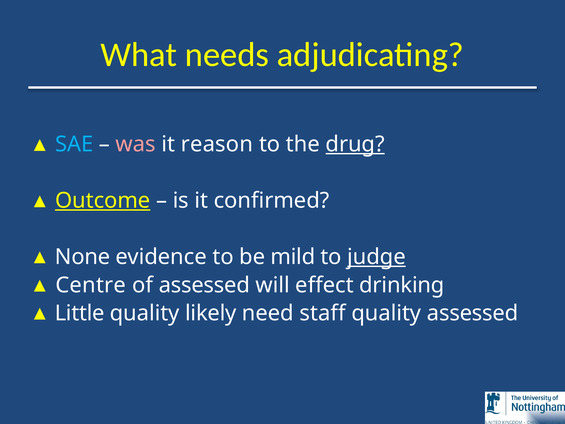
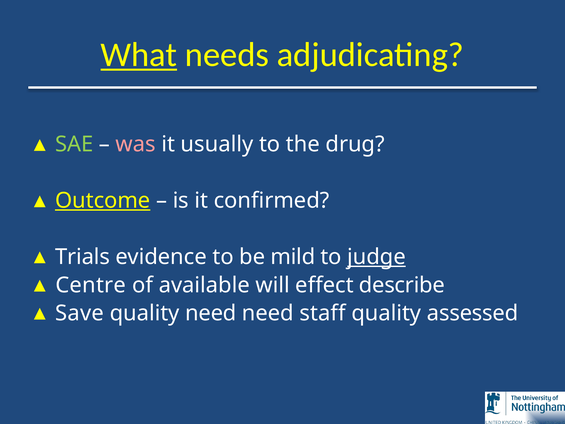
What underline: none -> present (139, 55)
SAE colour: light blue -> light green (74, 144)
reason: reason -> usually (217, 144)
drug underline: present -> none (355, 144)
None: None -> Trials (83, 257)
of assessed: assessed -> available (204, 285)
drinking: drinking -> describe (402, 285)
Little: Little -> Save (79, 313)
quality likely: likely -> need (211, 313)
